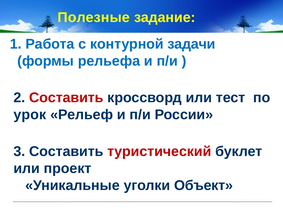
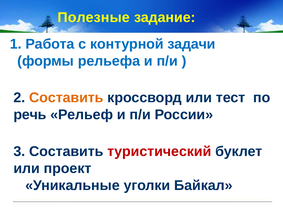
Составить colour: red -> orange (66, 98)
урок: урок -> речь (30, 115)
Объект: Объект -> Байкал (203, 186)
